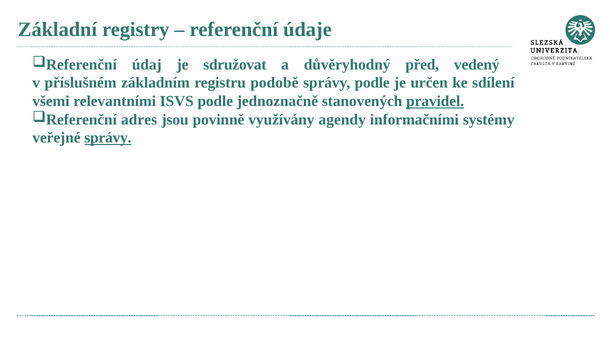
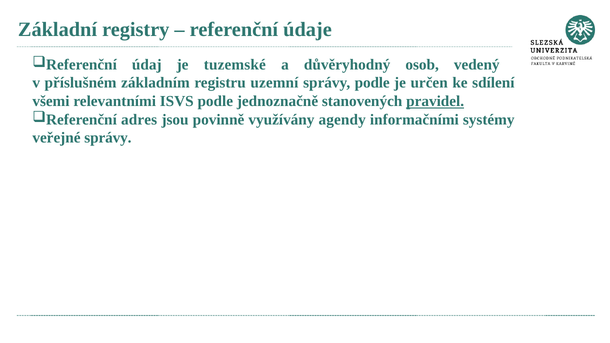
sdružovat: sdružovat -> tuzemské (235, 65)
před: před -> osob (422, 65)
podobě: podobě -> uzemní (274, 83)
správy underline: present -> none (108, 138)
